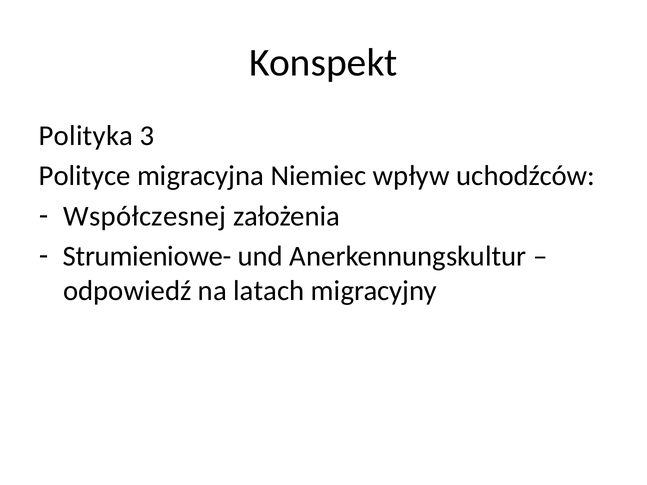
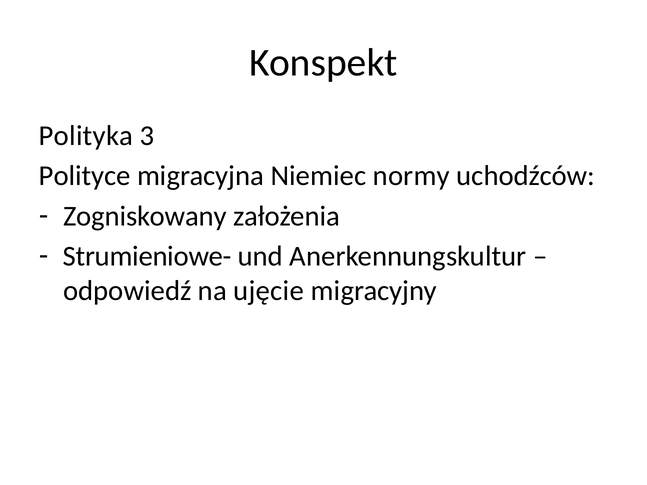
wpływ: wpływ -> normy (411, 176)
Współczesnej: Współczesnej -> Zogniskowany (145, 216)
latach: latach -> ujęcie (269, 291)
